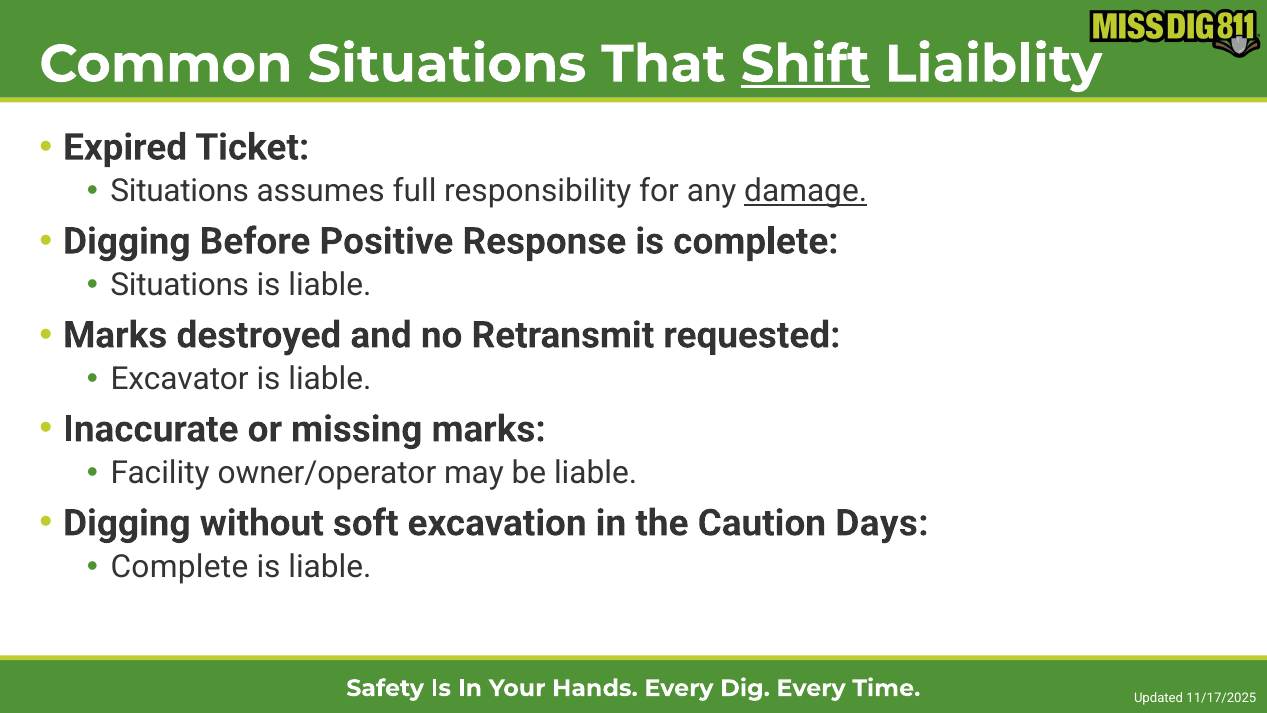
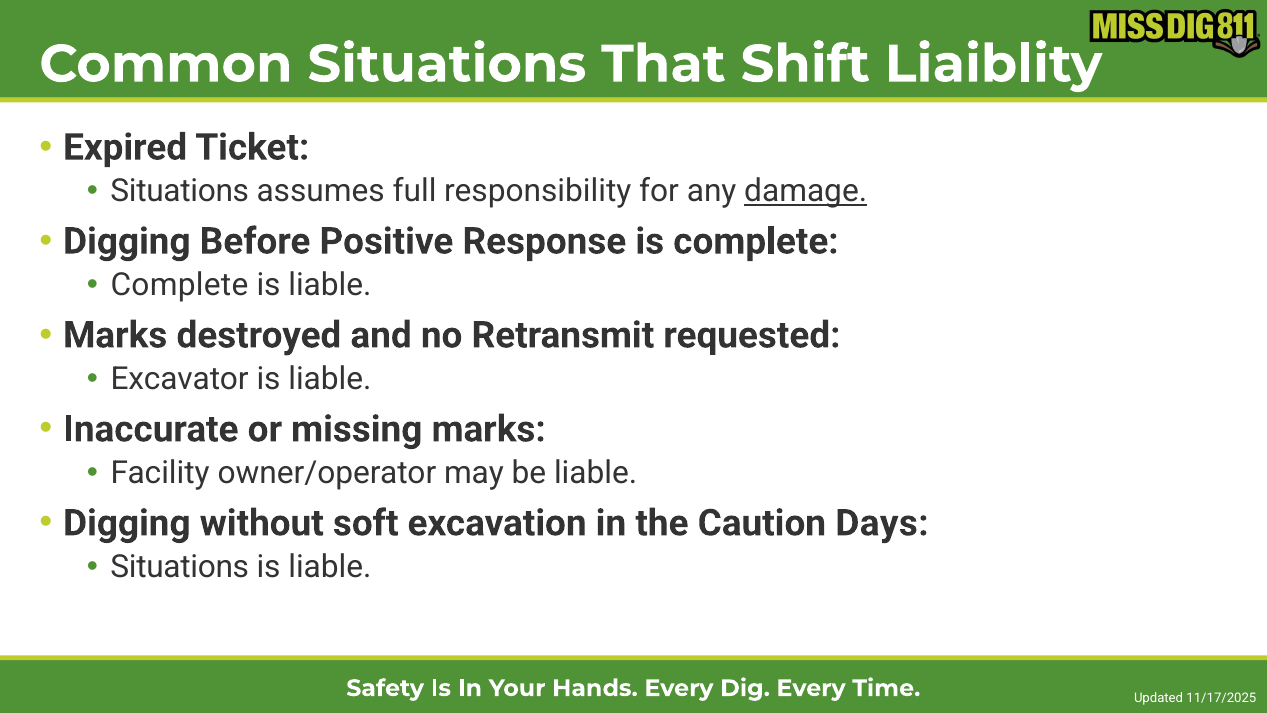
Shift underline: present -> none (805, 64)
Situations: Situations -> Complete (179, 285)
Complete: Complete -> Situations (180, 567)
